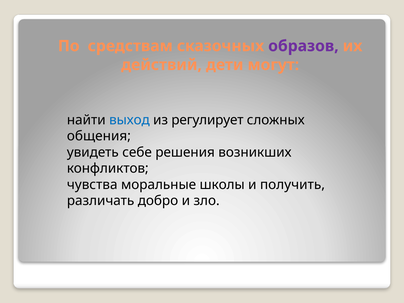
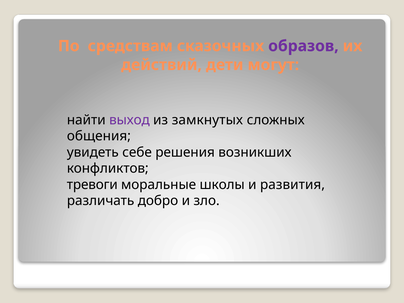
выход colour: blue -> purple (129, 120)
регулирует: регулирует -> замкнутых (207, 120)
чувства: чувства -> тревоги (92, 185)
получить: получить -> развития (292, 185)
